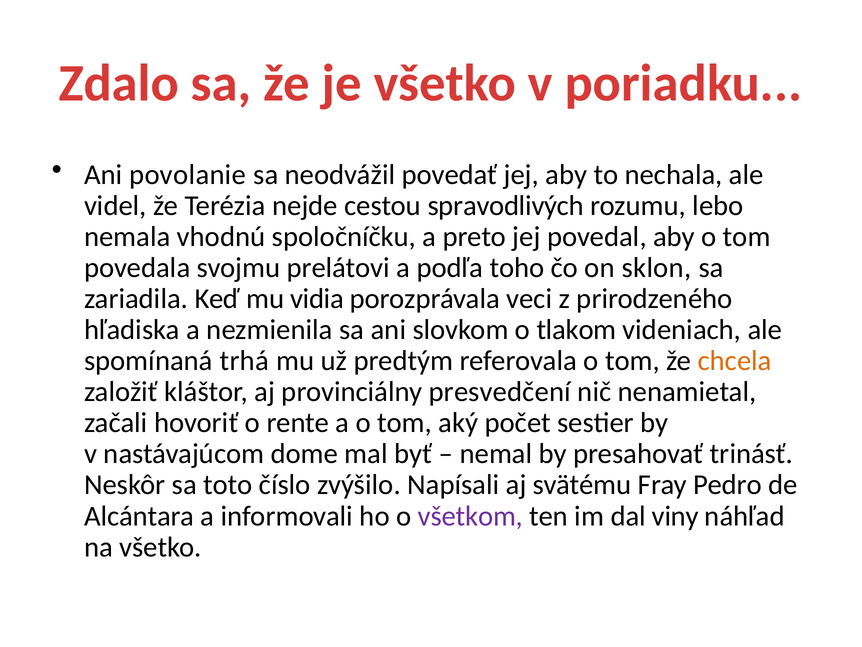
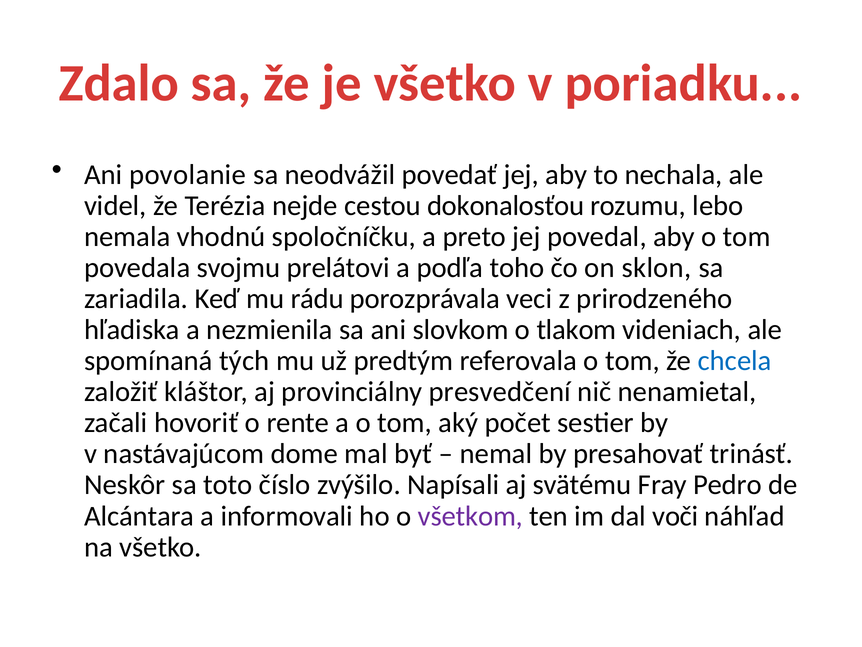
spravodlivých: spravodlivých -> dokonalosťou (506, 205)
vidia: vidia -> rádu (317, 298)
trhá: trhá -> tých (244, 361)
chcela colour: orange -> blue (735, 361)
viny: viny -> voči (675, 516)
